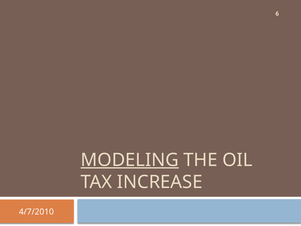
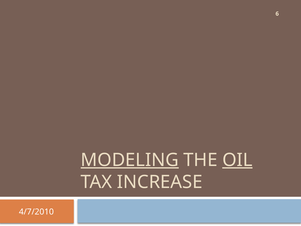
OIL underline: none -> present (237, 160)
